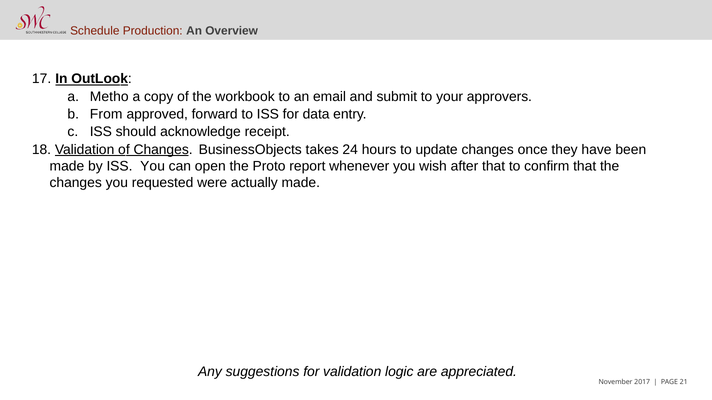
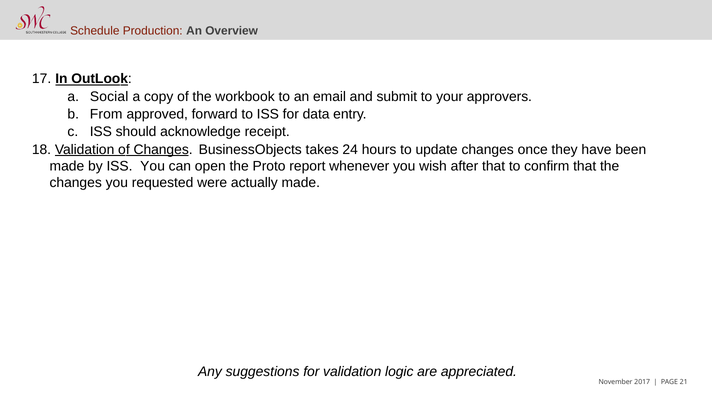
Metho: Metho -> Social (109, 97)
